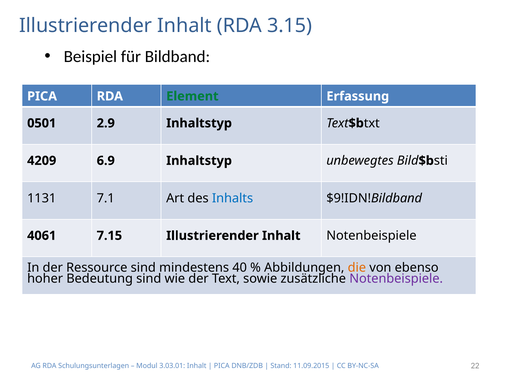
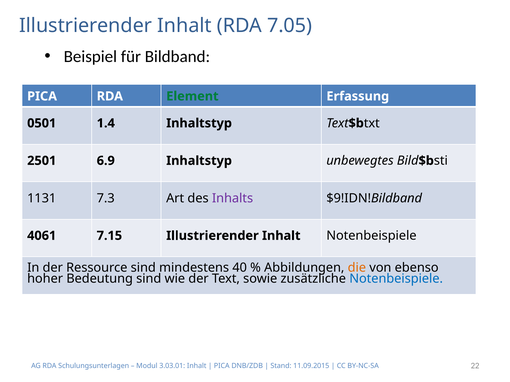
3.15: 3.15 -> 7.05 (290, 26)
2.9: 2.9 -> 1.4 (106, 123)
4209: 4209 -> 2501 (42, 161)
7.1: 7.1 -> 7.3 (106, 198)
Inhalts colour: blue -> purple (233, 198)
Notenbeispiele colour: purple -> blue (396, 279)
